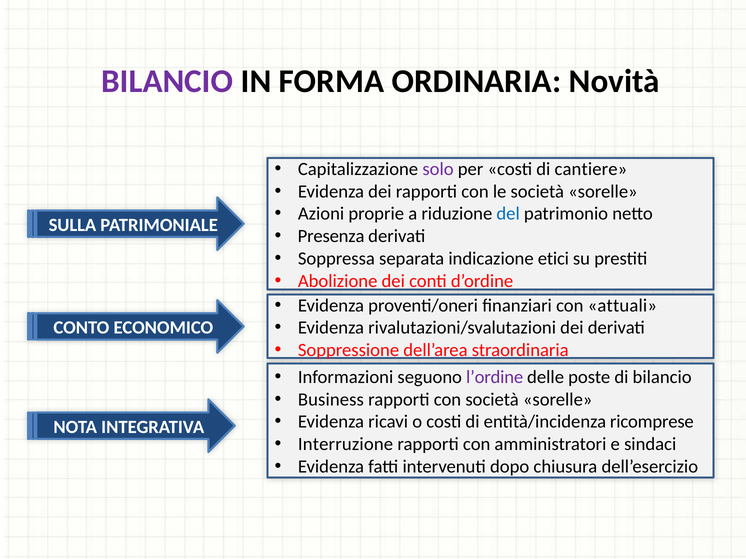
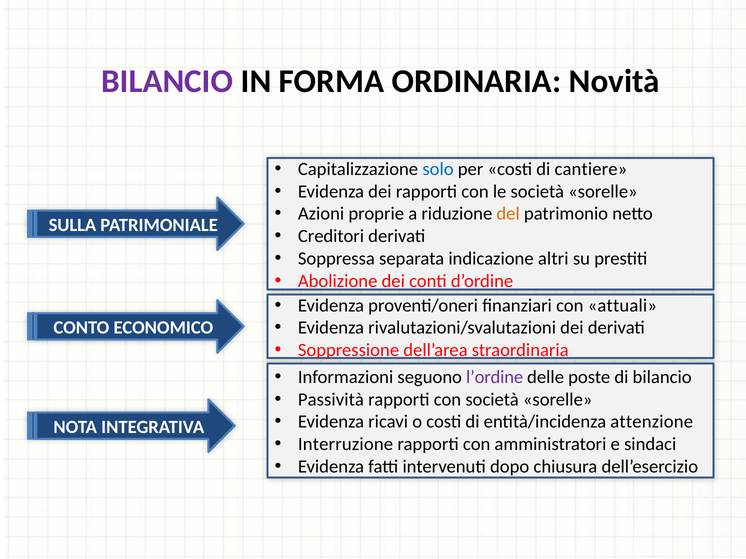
solo colour: purple -> blue (438, 169)
del colour: blue -> orange (508, 214)
Presenza: Presenza -> Creditori (331, 236)
etici: etici -> altri (553, 259)
Business: Business -> Passività (331, 400)
ricomprese: ricomprese -> attenzione (652, 422)
